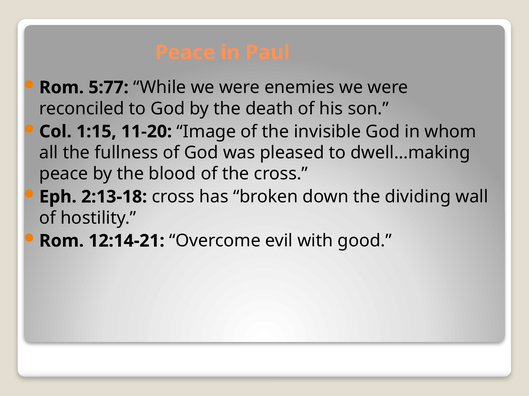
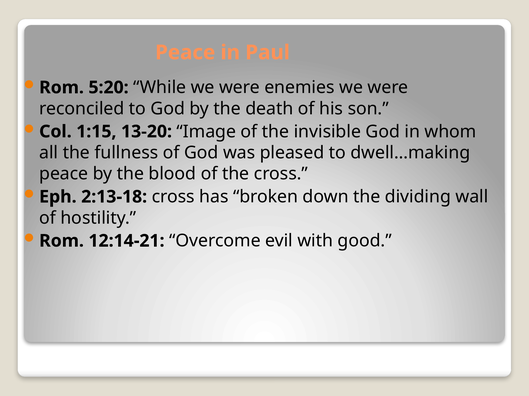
5:77: 5:77 -> 5:20 (109, 88)
11-20: 11-20 -> 13-20 (147, 132)
